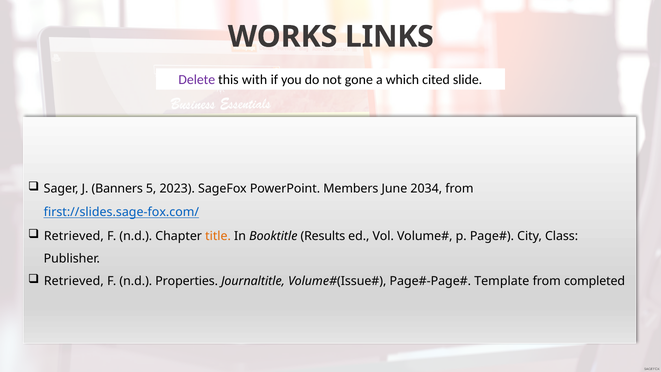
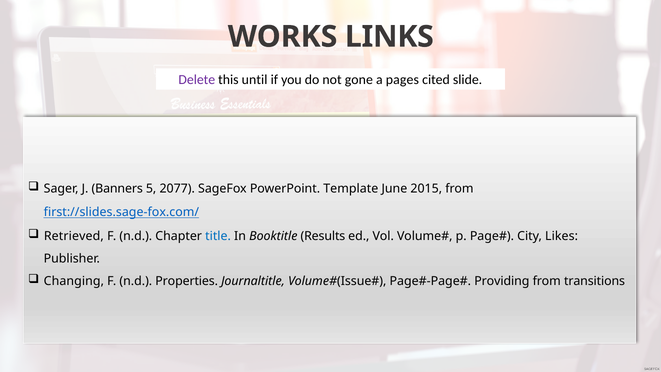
with: with -> until (255, 80)
which: which -> pages (402, 80)
2023: 2023 -> 2077 (177, 189)
Members: Members -> Template (351, 189)
2034: 2034 -> 2015 (426, 189)
title colour: orange -> blue (218, 236)
Class: Class -> Likes (562, 236)
Retrieved: Retrieved -> Changing (74, 281)
Template: Template -> Providing (502, 281)
completed: completed -> transitions (595, 281)
